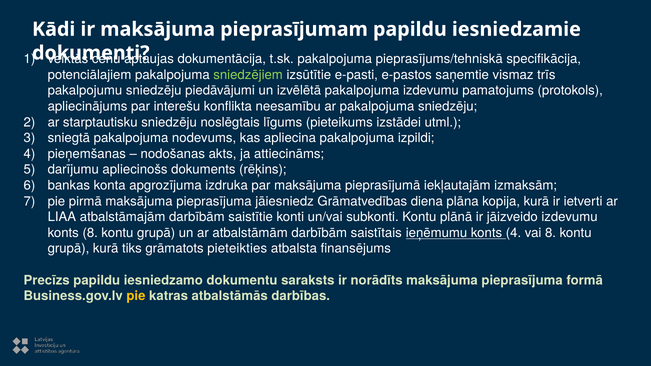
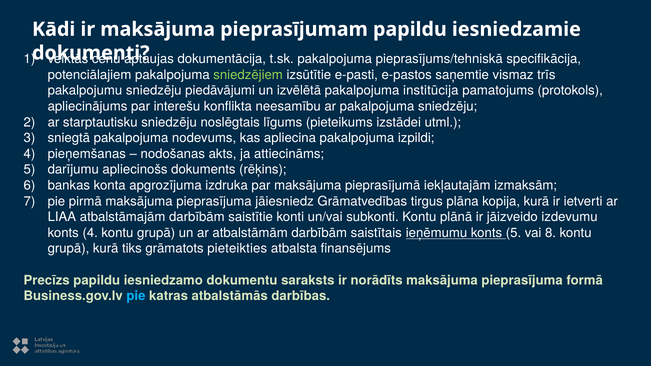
pakalpojuma izdevumu: izdevumu -> institūcija (431, 91)
diena: diena -> tirgus (427, 201)
konts 8: 8 -> 4 (90, 233)
konts 4: 4 -> 5 (514, 233)
pie colour: yellow -> light blue (136, 296)
